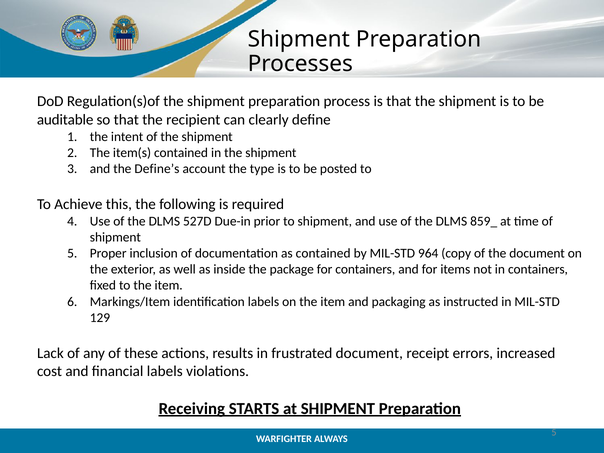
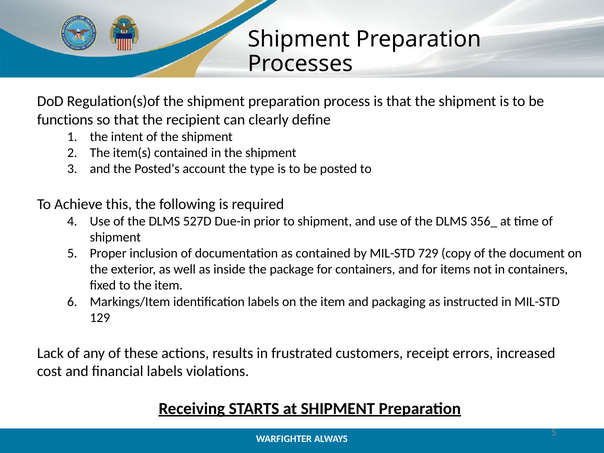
auditable: auditable -> functions (65, 120)
Define’s: Define’s -> Posted’s (157, 169)
859_: 859_ -> 356_ (484, 221)
964: 964 -> 729 (428, 253)
frustrated document: document -> customers (369, 353)
